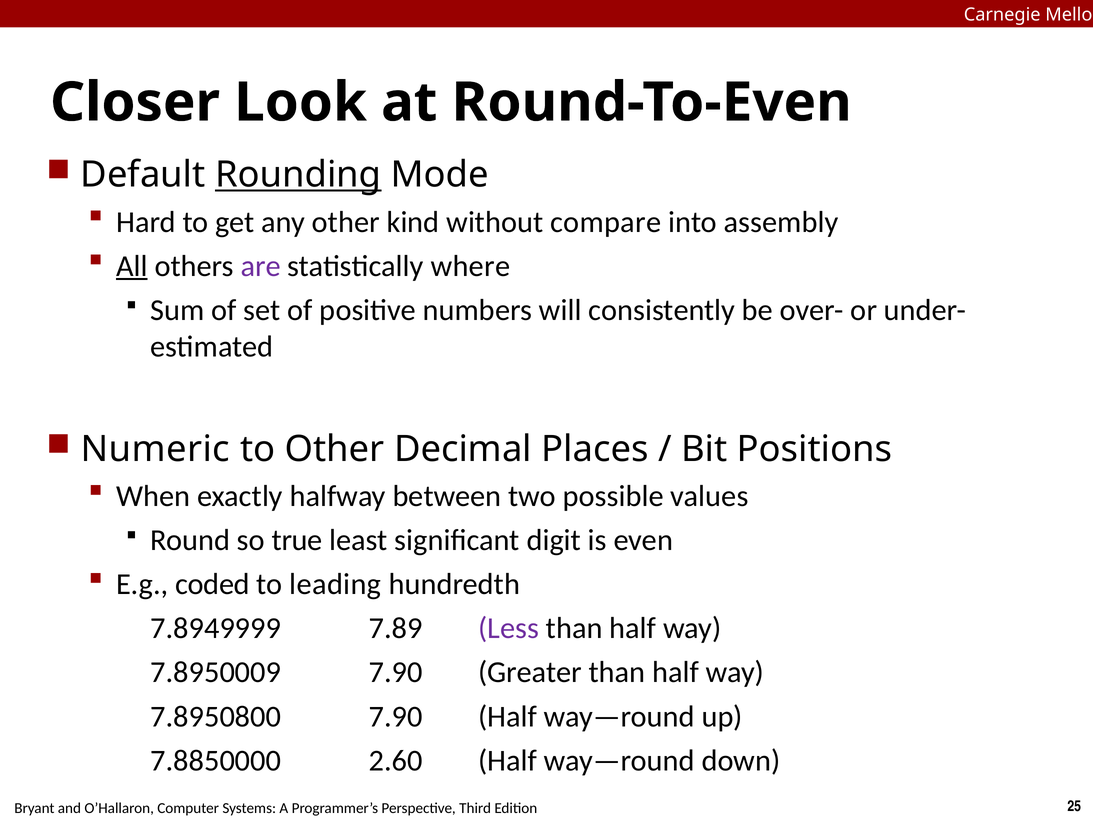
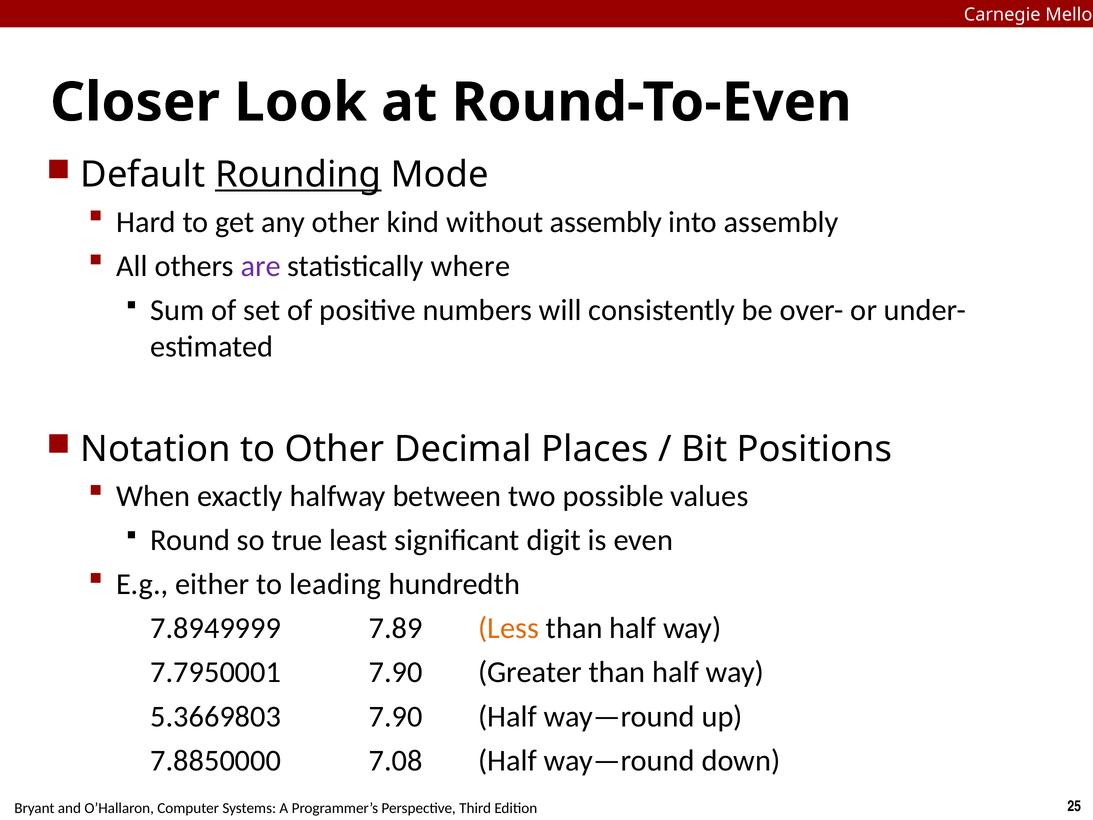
without compare: compare -> assembly (606, 222)
All underline: present -> none (132, 266)
Numeric: Numeric -> Notation (156, 449)
coded: coded -> either (212, 584)
Less colour: purple -> orange (509, 628)
7.8950009: 7.8950009 -> 7.7950001 (216, 672)
7.8950800: 7.8950800 -> 5.3669803 (216, 716)
2.60: 2.60 -> 7.08 (396, 760)
